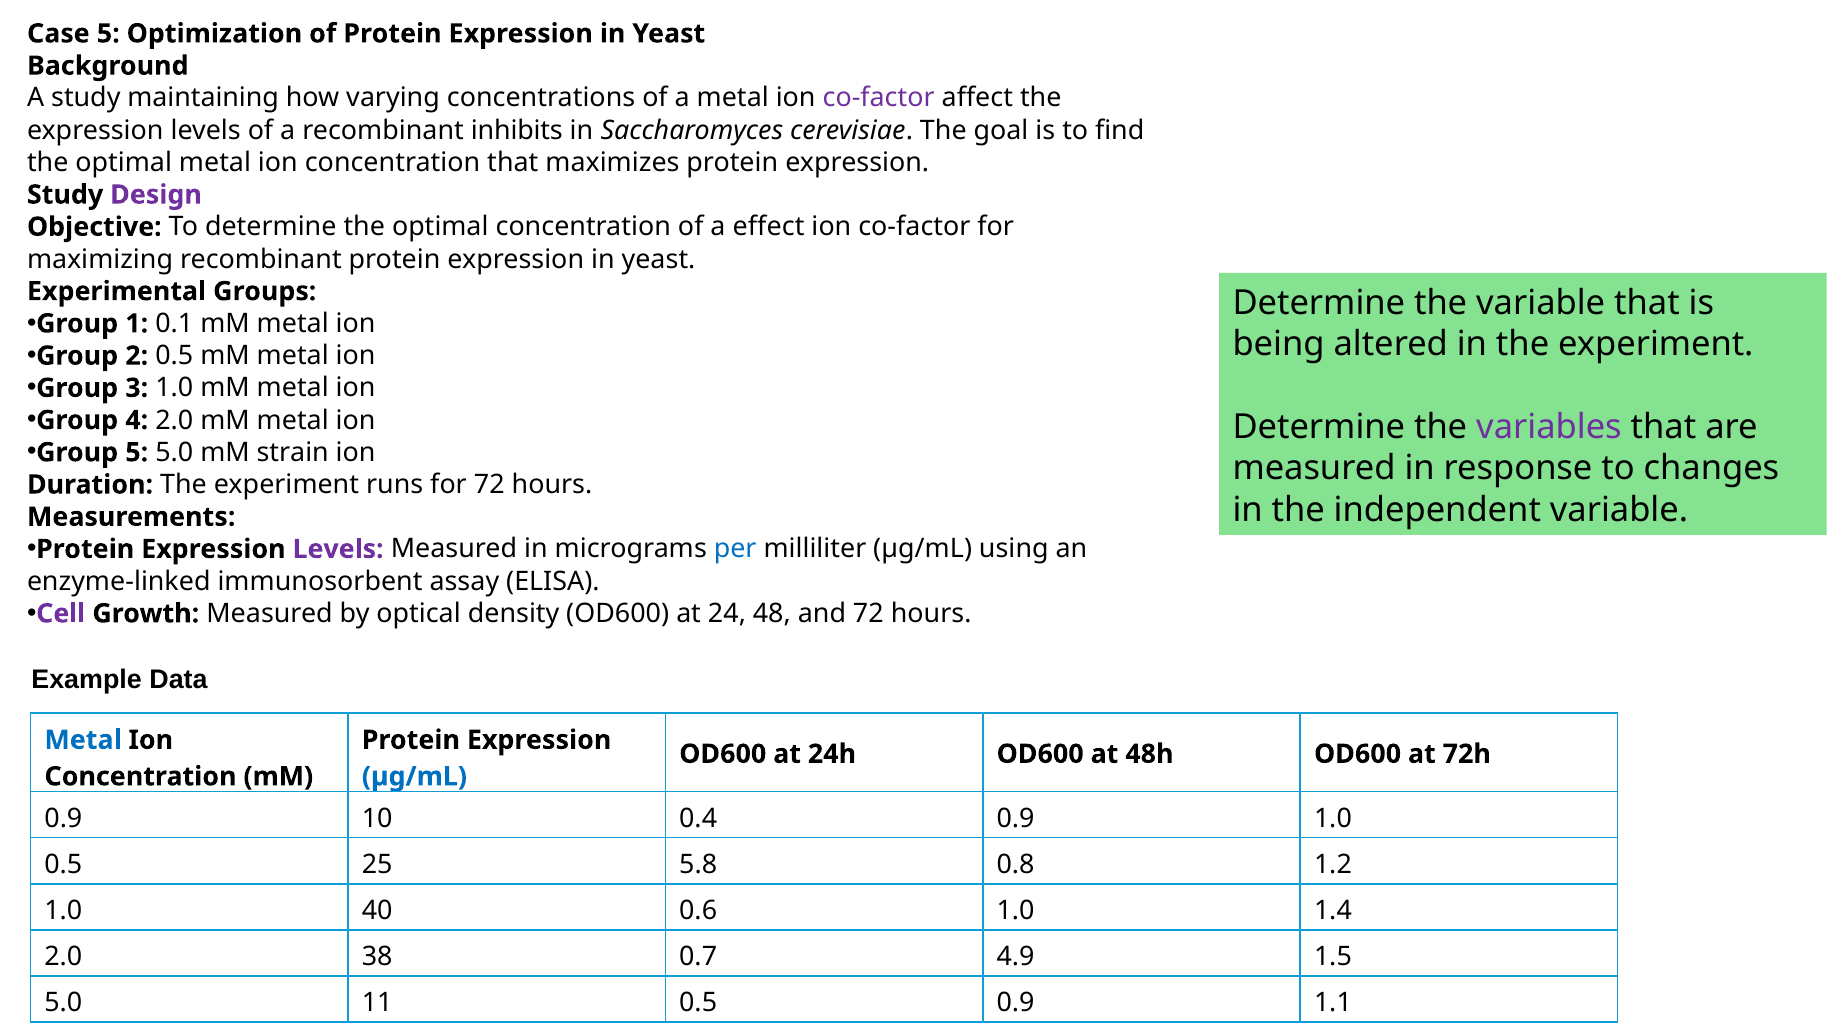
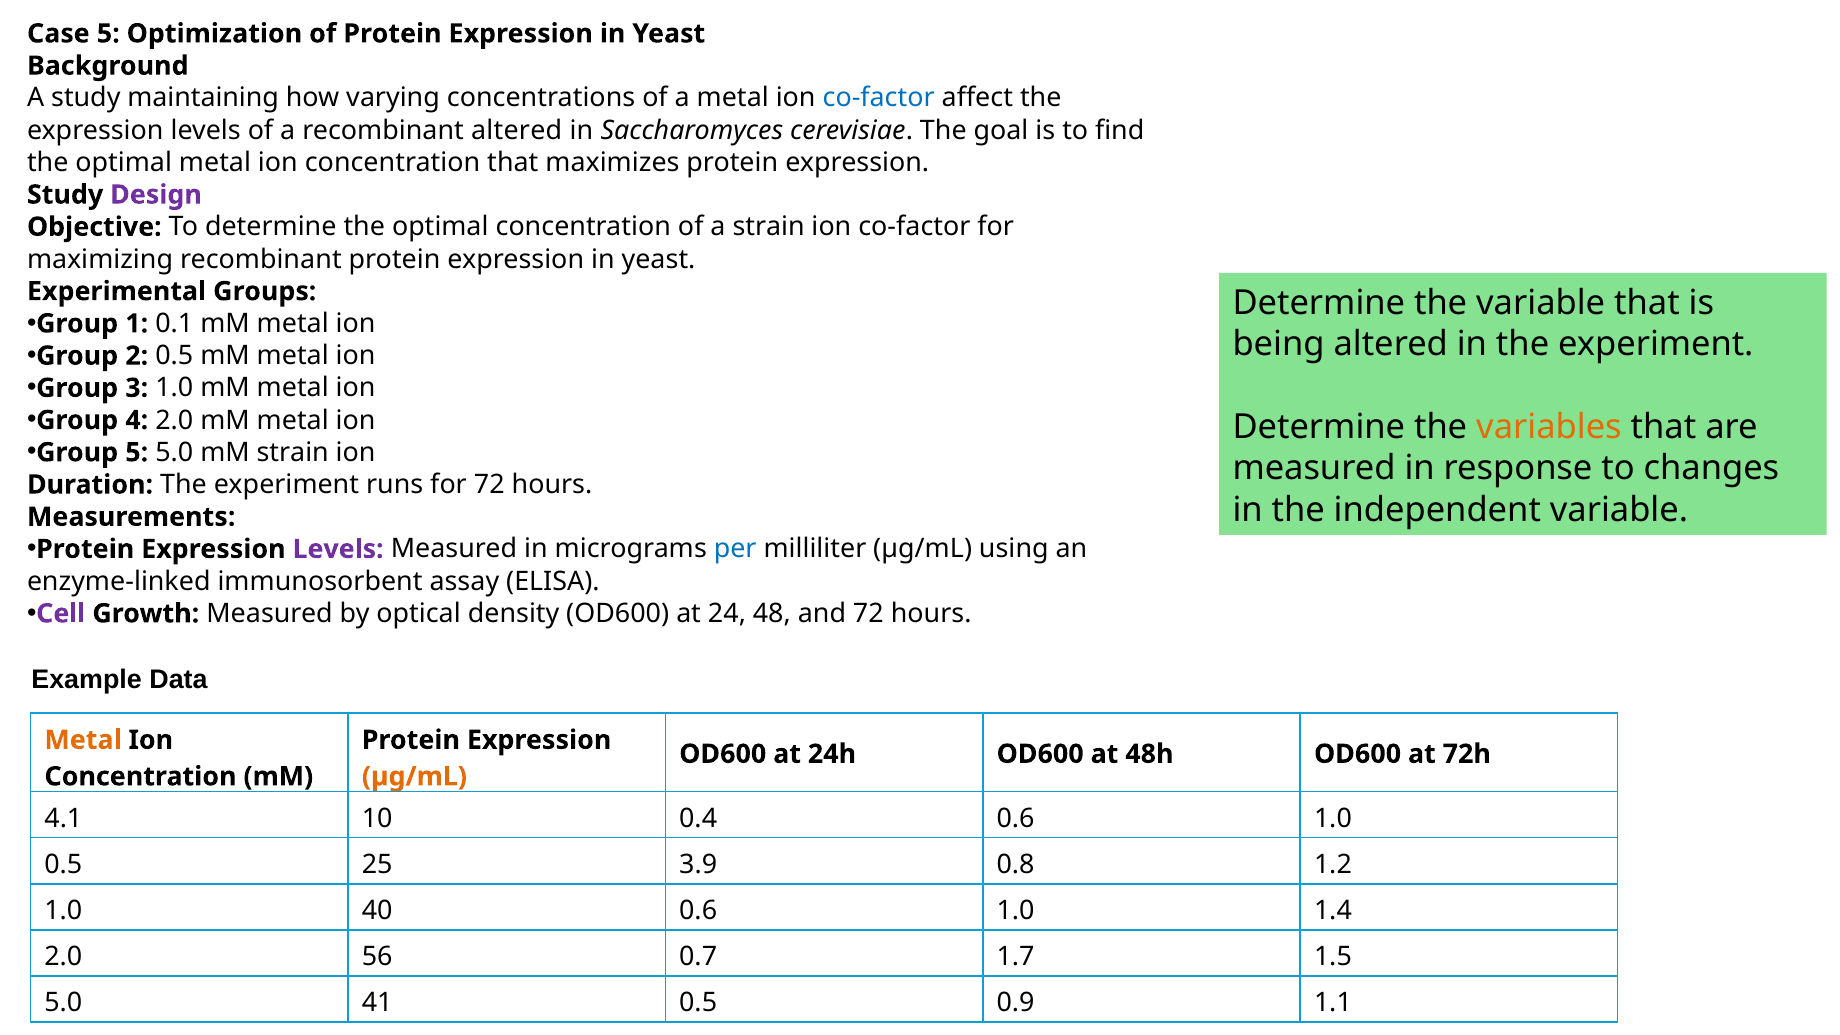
co-factor colour: purple -> blue (879, 98)
recombinant inhibits: inhibits -> altered (517, 130)
a effect: effect -> strain (769, 227)
variables colour: purple -> orange (1549, 427)
Metal colour: blue -> orange (83, 740)
µg/mL colour: blue -> orange (414, 777)
0.9: 0.9 -> 4.1 (63, 818)
0.4 0.9: 0.9 -> 0.6 (1016, 818)
5.8: 5.8 -> 3.9 (698, 864)
38: 38 -> 56 (377, 956)
4.9: 4.9 -> 1.7 (1016, 956)
11: 11 -> 41 (377, 1003)
